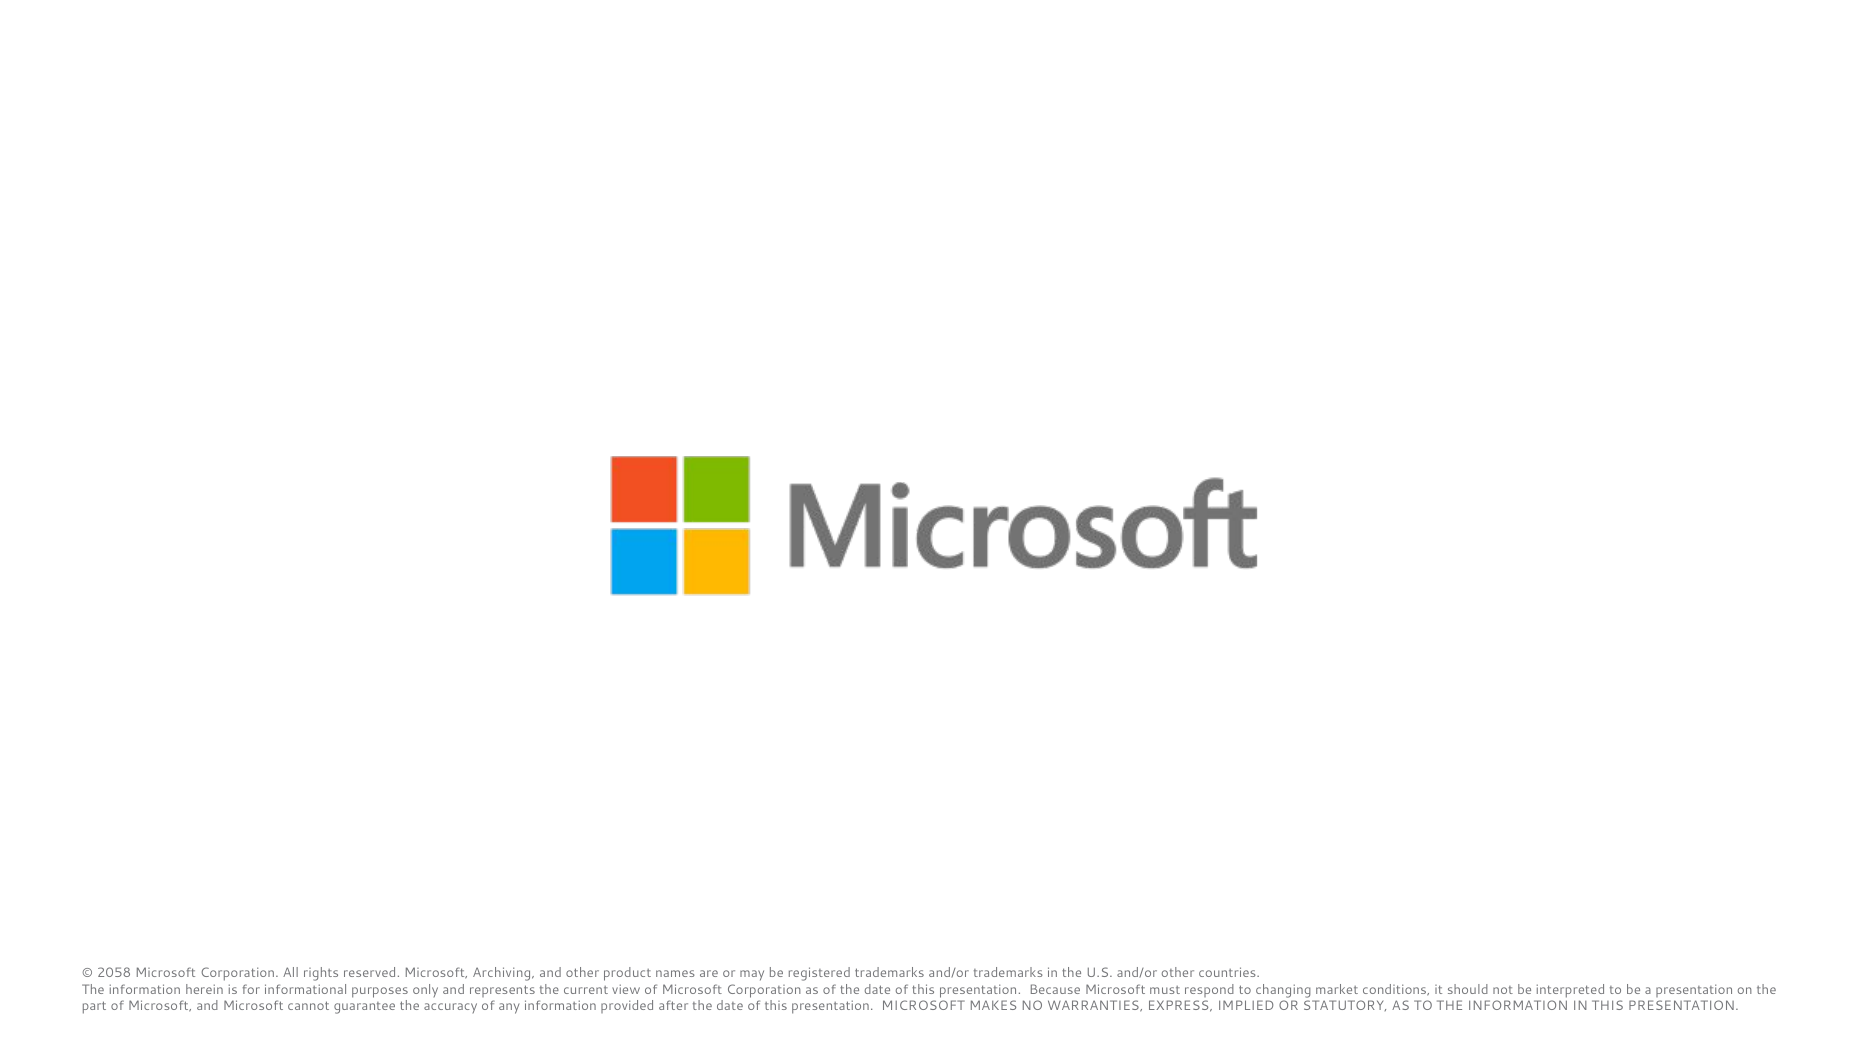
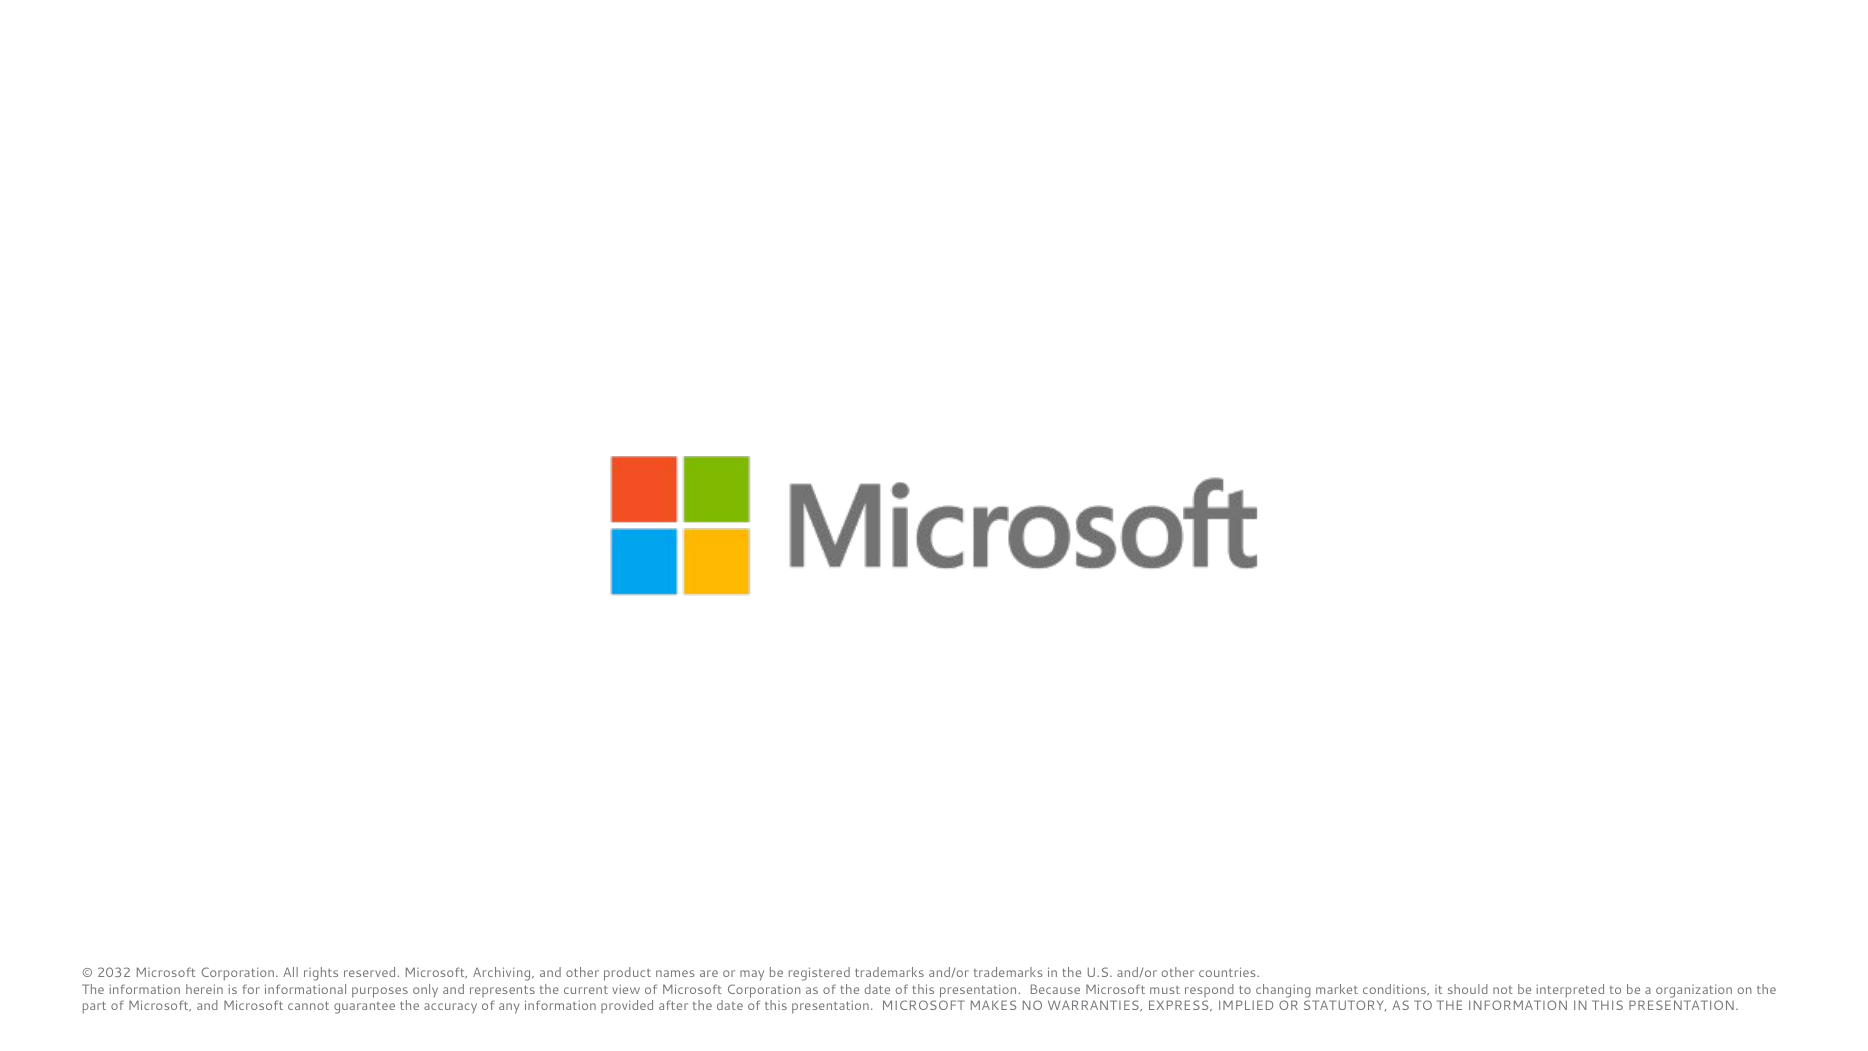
2058: 2058 -> 2032 (114, 973)
a presentation: presentation -> organization (1694, 990)
